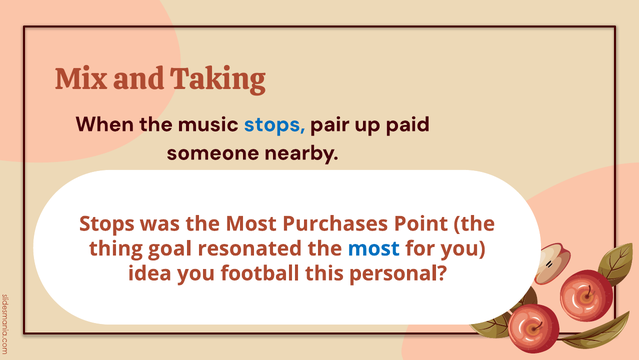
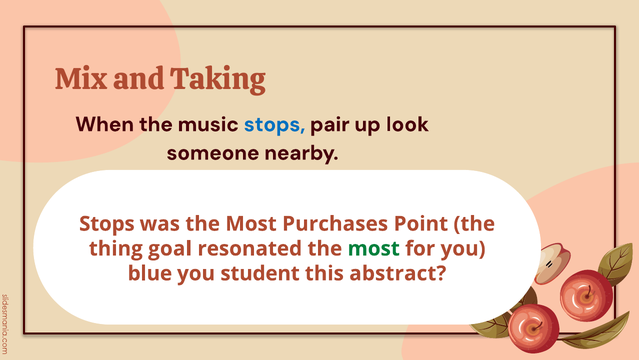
paid: paid -> look (408, 124)
most colour: blue -> green (374, 248)
idea: idea -> blue (150, 273)
football: football -> student (260, 273)
personal: personal -> abstract (398, 273)
